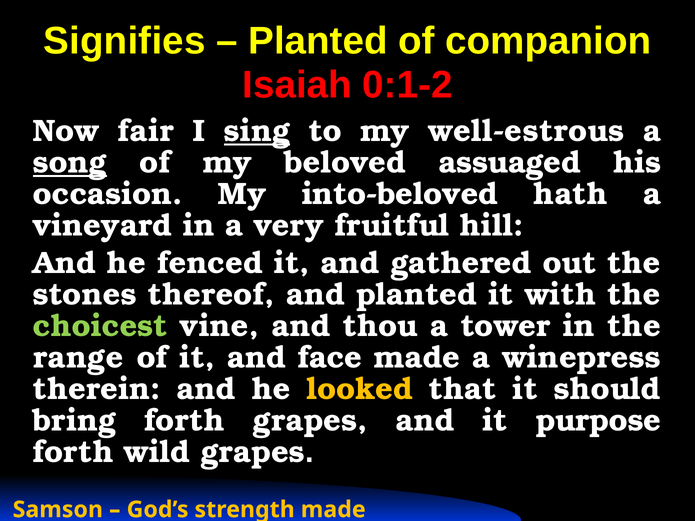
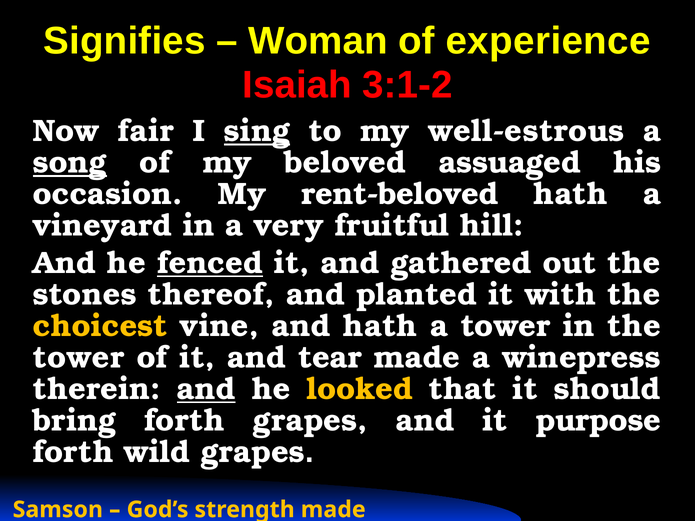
Planted: Planted -> Woman (318, 41)
companion: companion -> experience (548, 41)
0:1-2: 0:1-2 -> 3:1-2 (407, 85)
into-beloved: into-beloved -> rent-beloved (400, 194)
fenced underline: none -> present (210, 263)
choicest colour: light green -> yellow (100, 326)
and thou: thou -> hath (380, 326)
range: range -> tower (79, 358)
face: face -> tear (330, 358)
and underline: none -> present (206, 389)
